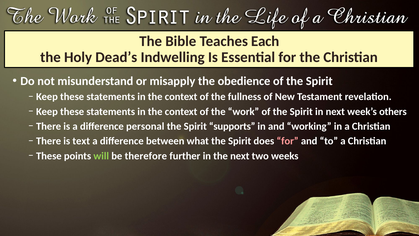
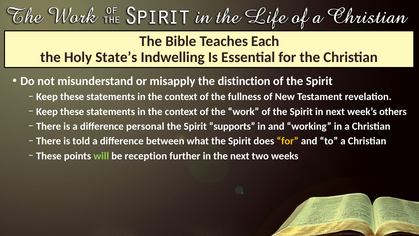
Dead’s: Dead’s -> State’s (116, 57)
obedience: obedience -> distinction (244, 81)
text: text -> told (81, 141)
for colour: pink -> yellow (288, 141)
therefore: therefore -> reception (146, 156)
